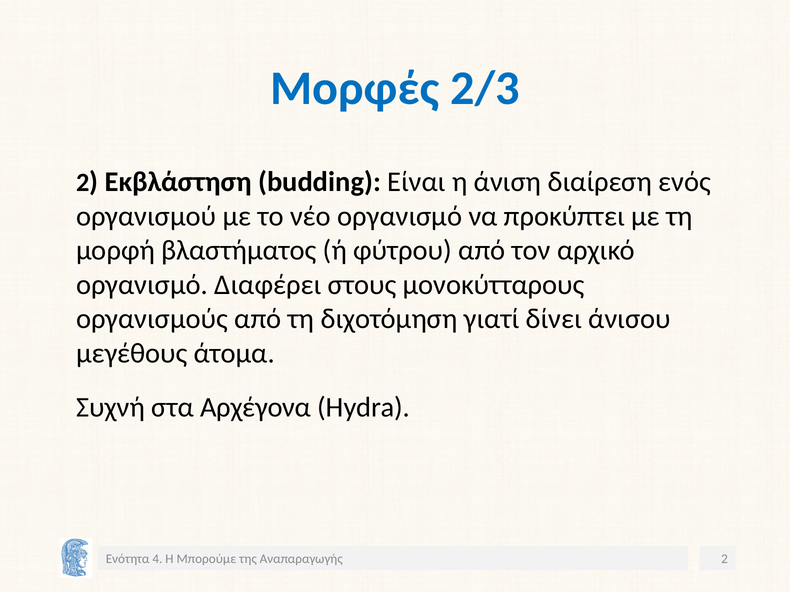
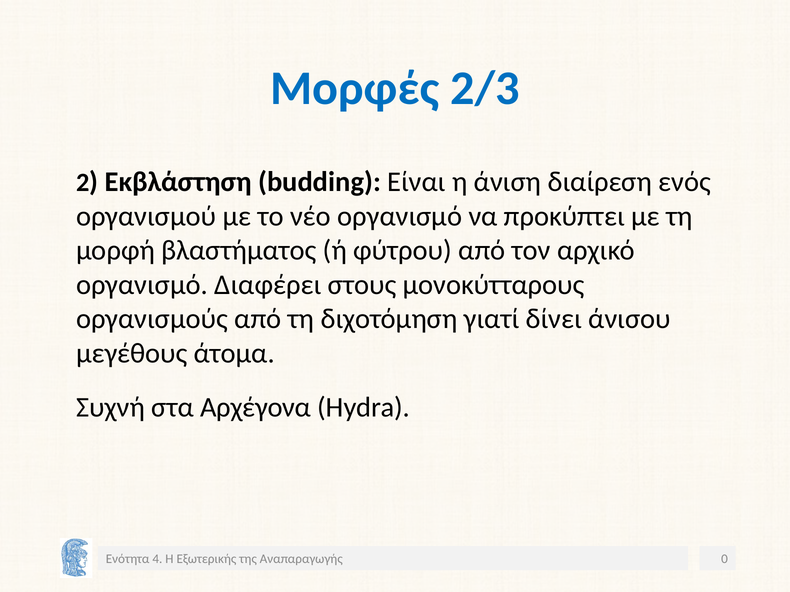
Μπορούμε: Μπορούμε -> Εξωτερικής (206, 559)
Αναπαραγωγής 2: 2 -> 0 (725, 559)
